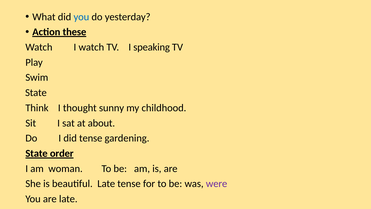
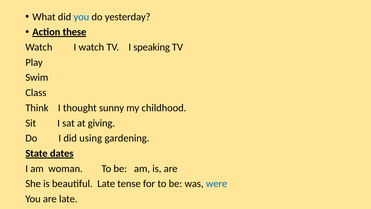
State: State -> Class (36, 93)
about: about -> giving (101, 123)
did tense: tense -> using (91, 138)
order: order -> dates (62, 153)
were colour: purple -> blue (217, 183)
